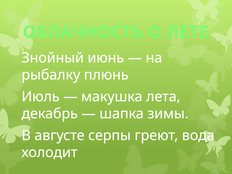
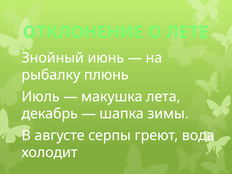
ОБЛАЧНОСТЬ: ОБЛАЧНОСТЬ -> ОТКЛОНЕНИЕ (83, 32)
